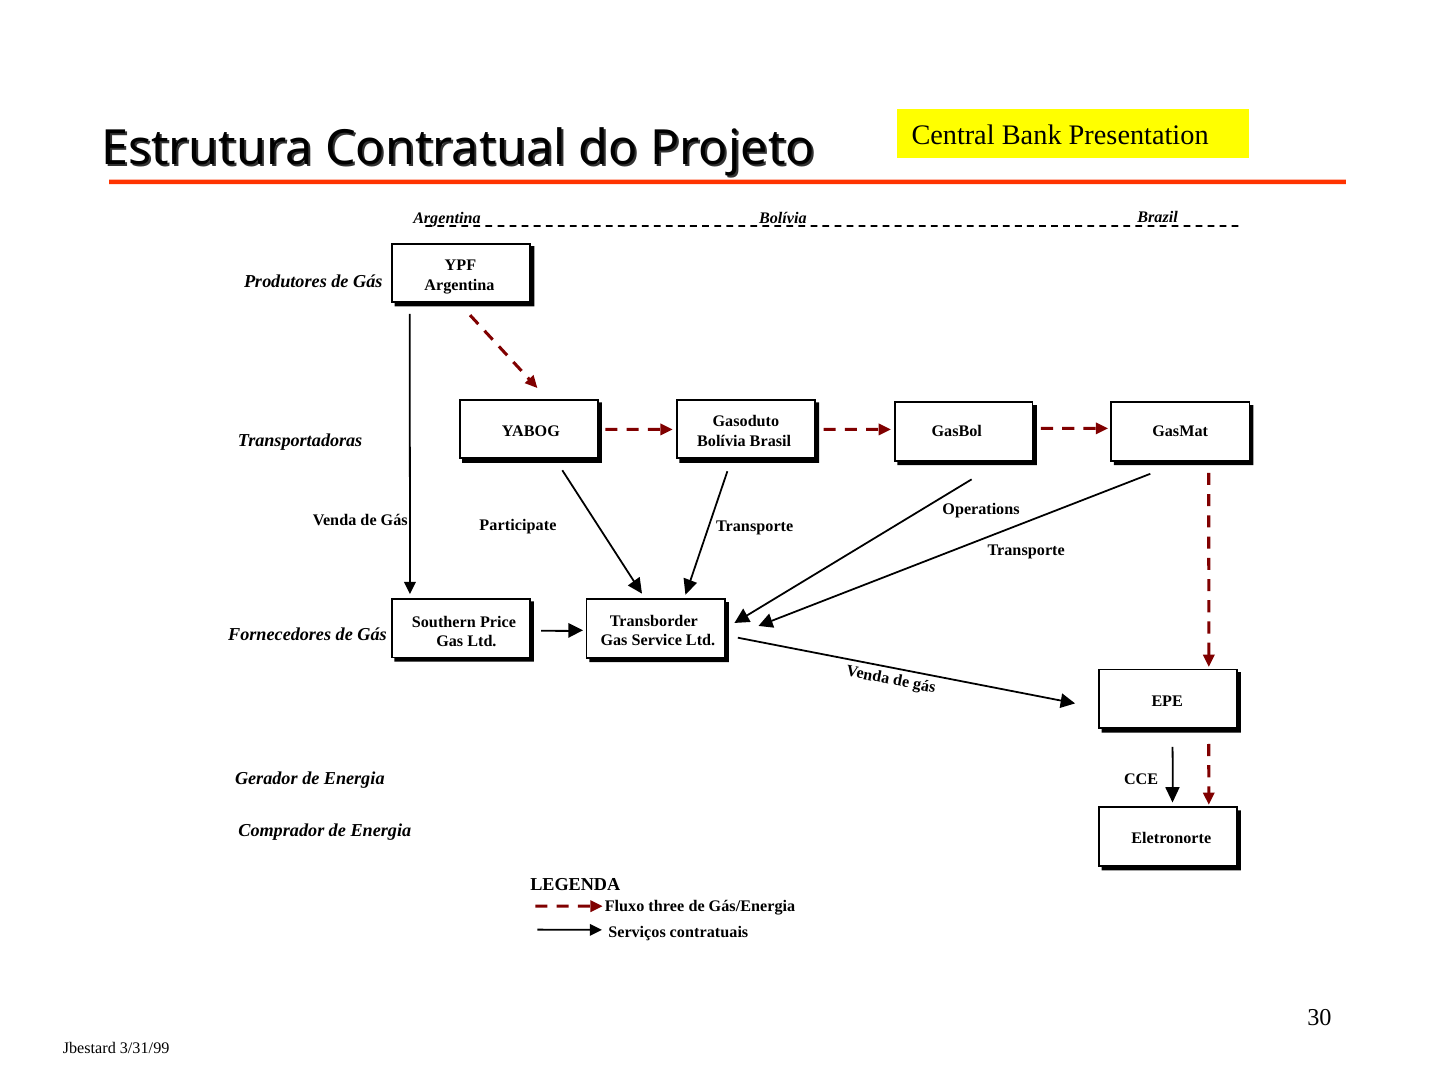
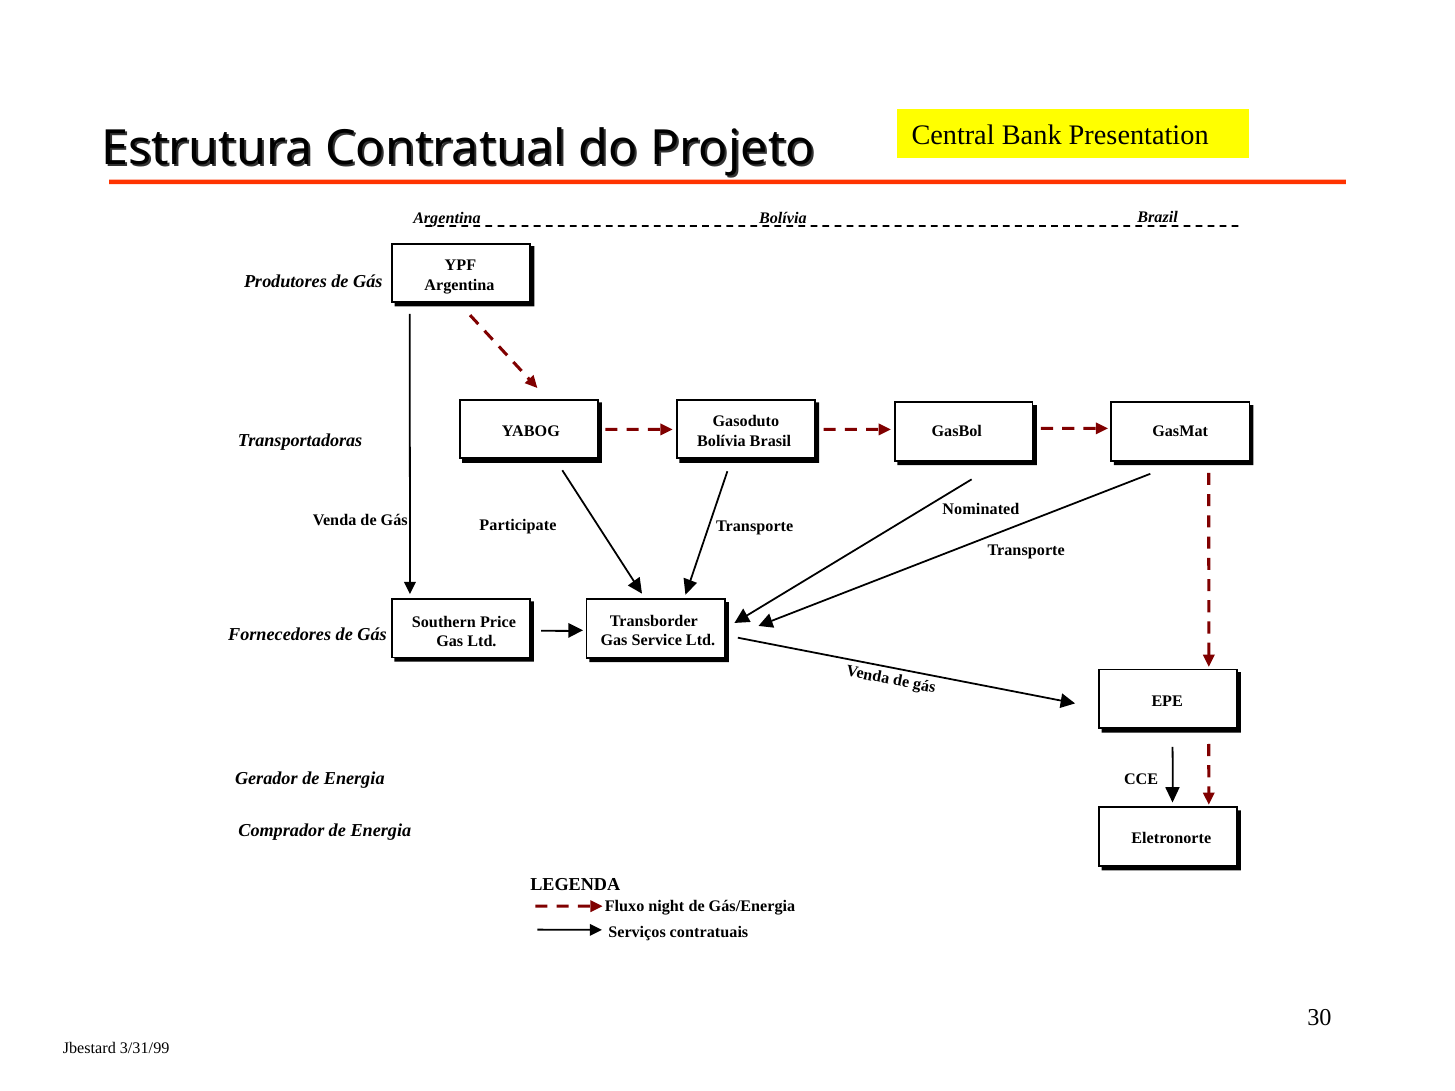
Operations: Operations -> Nominated (981, 509)
three: three -> night (666, 906)
